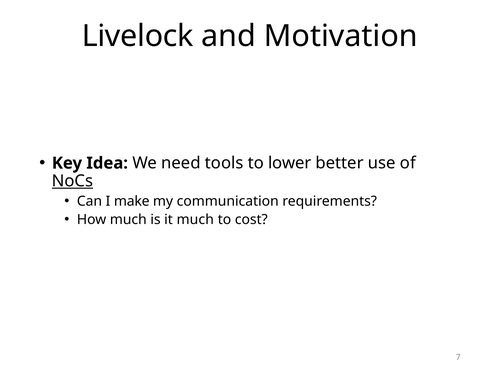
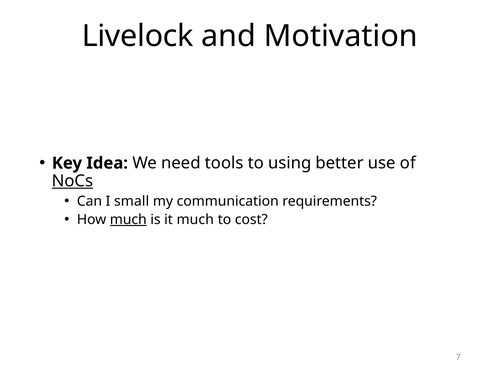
lower: lower -> using (290, 163)
make: make -> small (132, 201)
much underline: none -> present (128, 220)
